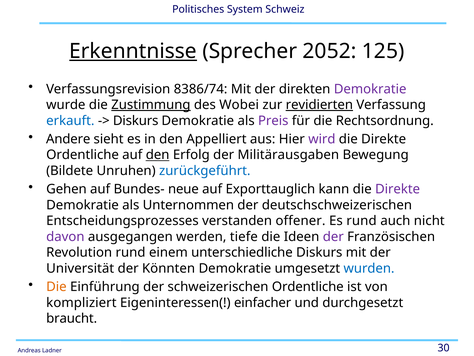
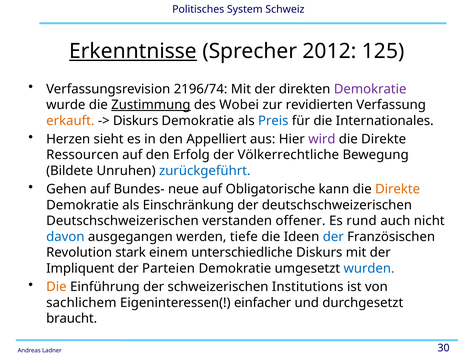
2052: 2052 -> 2012 (330, 51)
8386/74: 8386/74 -> 2196/74 (201, 89)
revidierten underline: present -> none (319, 105)
erkauft colour: blue -> orange (70, 120)
Preis colour: purple -> blue (273, 120)
Rechtsordnung: Rechtsordnung -> Internationales (385, 120)
Andere: Andere -> Herzen (68, 139)
Ordentliche: Ordentliche -> Ressourcen (82, 155)
den underline: present -> none (158, 155)
Militärausgaben: Militärausgaben -> Völkerrechtliche (288, 155)
Exporttauglich: Exporttauglich -> Obligatorische (270, 189)
Direkte colour: purple -> orange (398, 189)
Unternommen: Unternommen -> Einschränkung (188, 205)
Entscheidungsprozesses: Entscheidungsprozesses -> Deutschschweizerischen (122, 221)
davon colour: purple -> blue (65, 236)
der colour: purple -> blue (333, 236)
Revolution rund: rund -> stark (131, 252)
Universität: Universität -> Impliquent (80, 268)
Könnten: Könnten -> Parteien (169, 268)
schweizerischen Ordentliche: Ordentliche -> Institutions (308, 286)
kompliziert: kompliziert -> sachlichem (81, 302)
